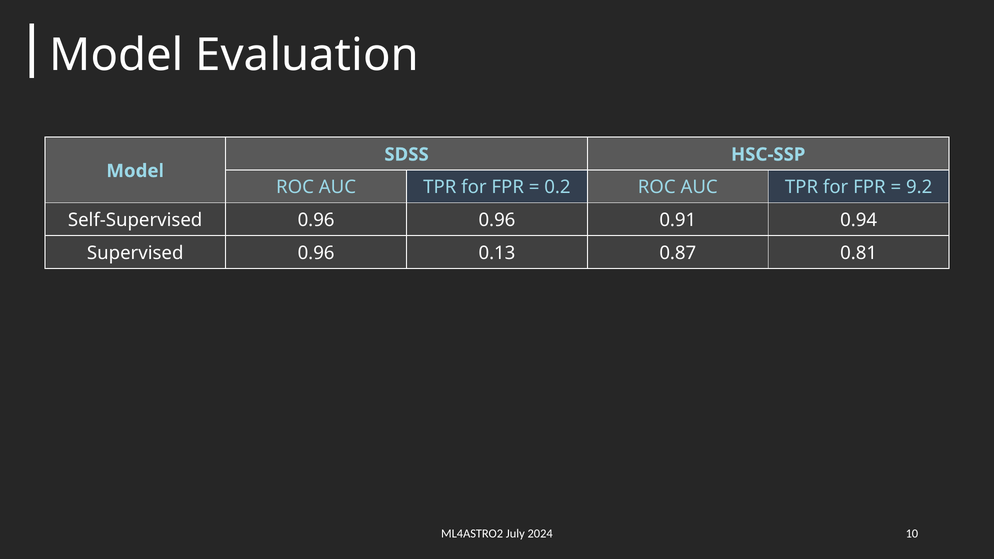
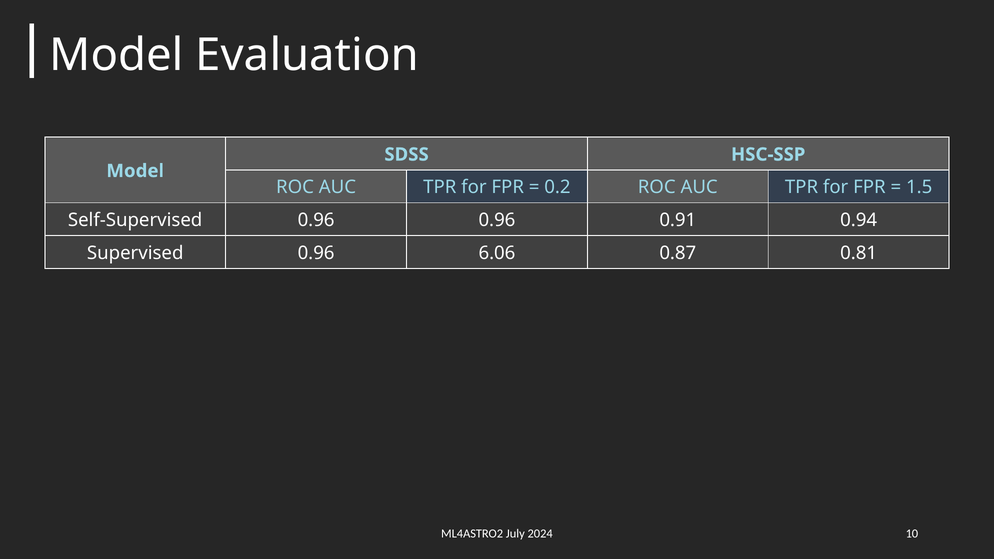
9.2: 9.2 -> 1.5 (919, 187)
0.13: 0.13 -> 6.06 (497, 253)
